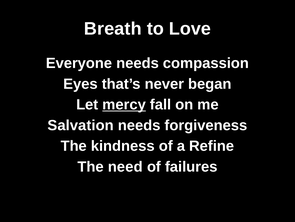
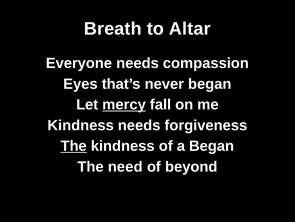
Love: Love -> Altar (190, 29)
Salvation: Salvation -> Kindness (81, 125)
The underline: none -> present (74, 146)
a Refine: Refine -> Began (212, 146)
failures: failures -> beyond (191, 166)
